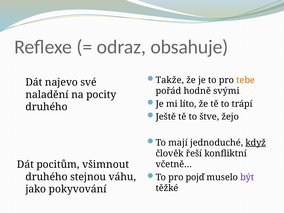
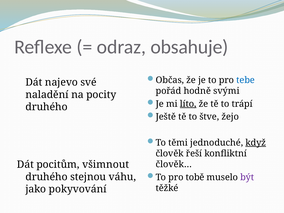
Takže: Takže -> Občas (170, 80)
tebe colour: orange -> blue (246, 80)
líto underline: none -> present (188, 104)
mají: mají -> těmi (178, 143)
včetně…: včetně… -> člověk… (174, 164)
pojď: pojď -> tobě (195, 177)
